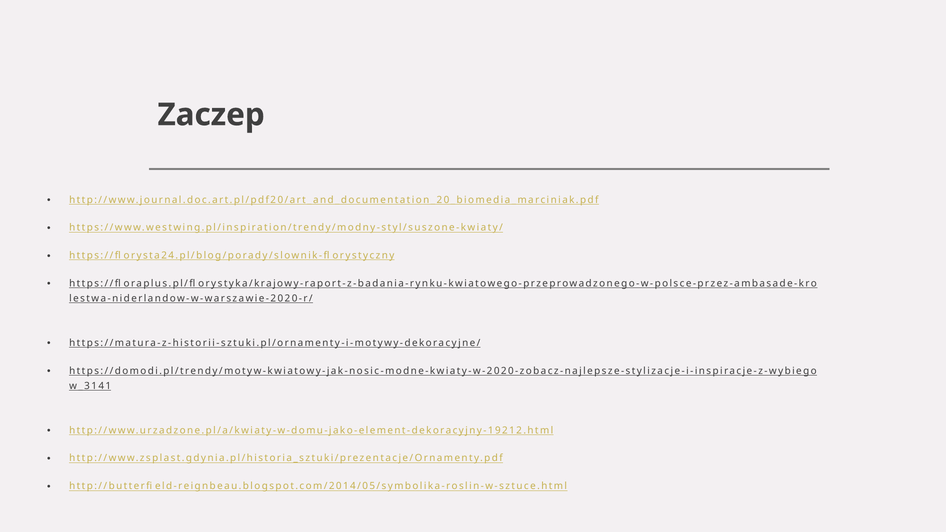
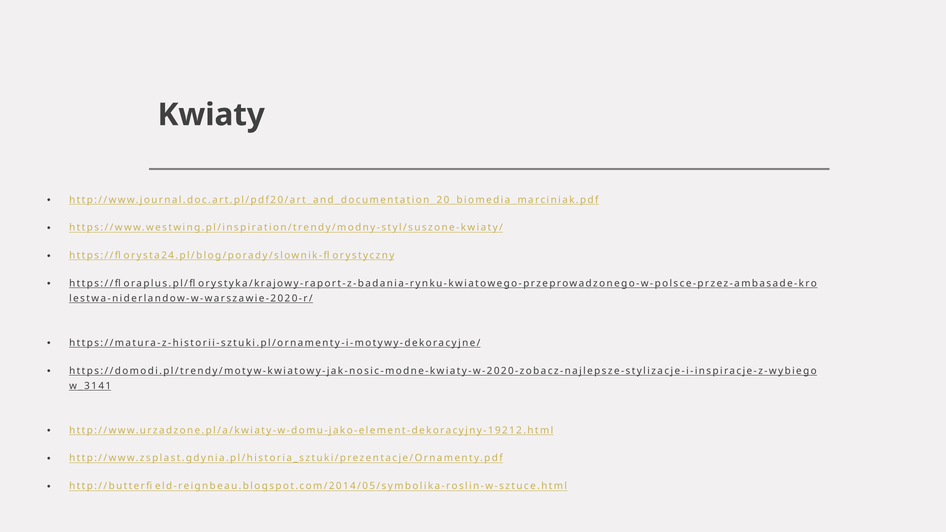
Zaczep: Zaczep -> Kwiaty (211, 115)
